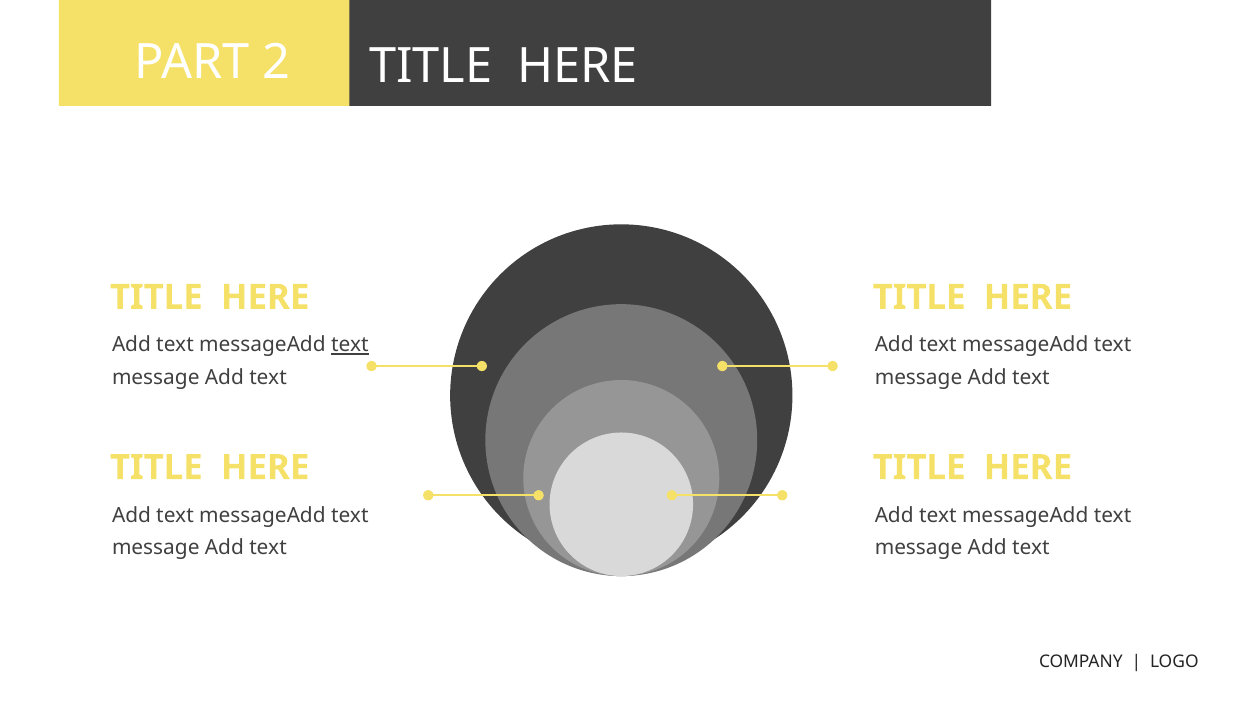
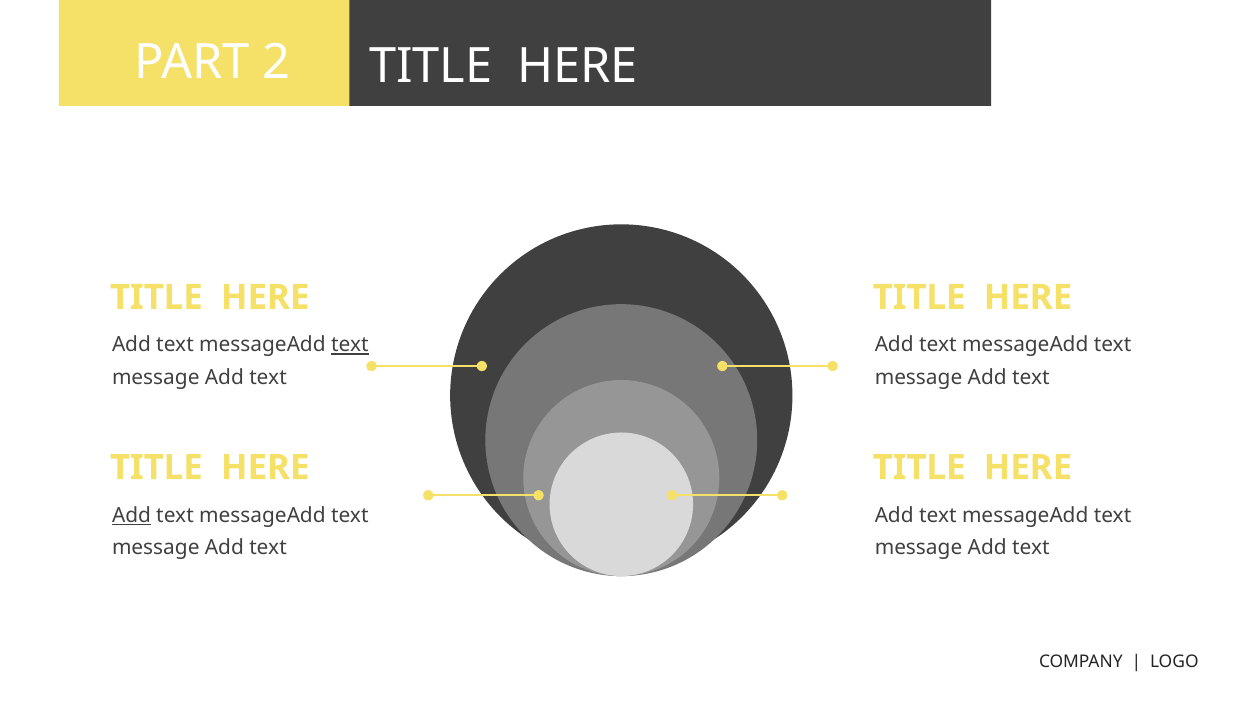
Add underline: none -> present (131, 515)
